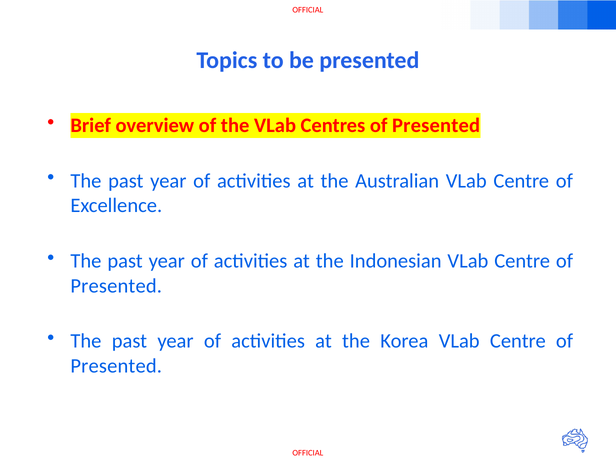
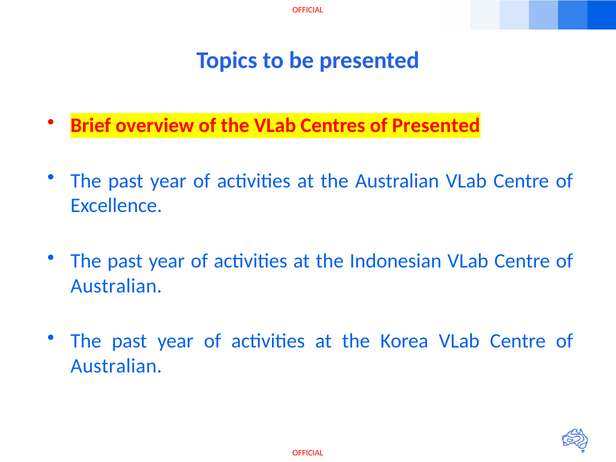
Presented: Presented -> Australian (116, 286)
Presented: Presented -> Australian (116, 366)
